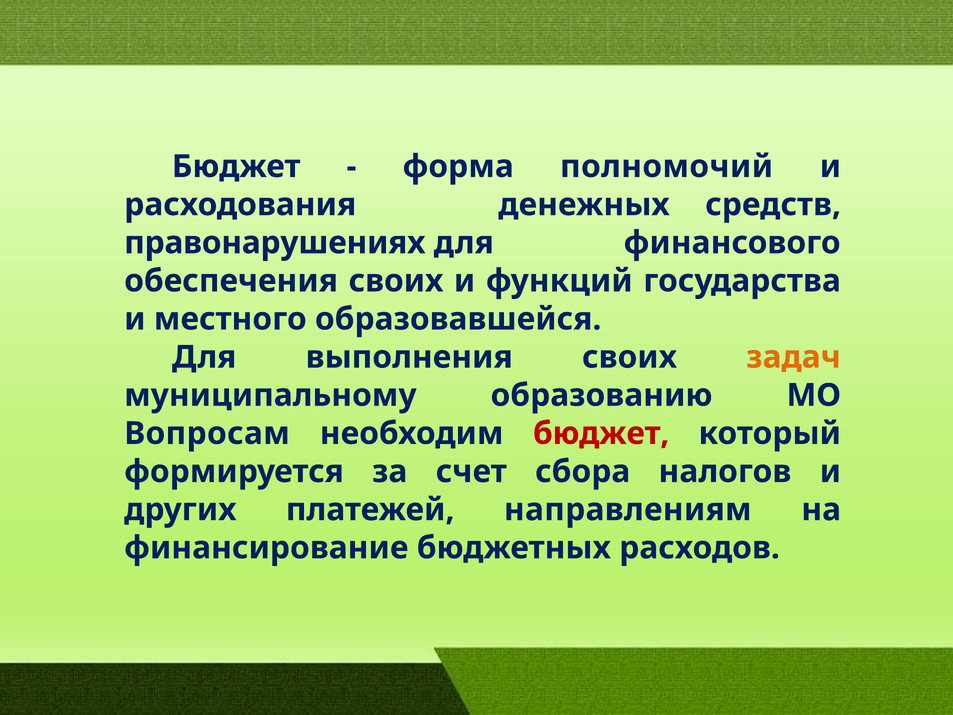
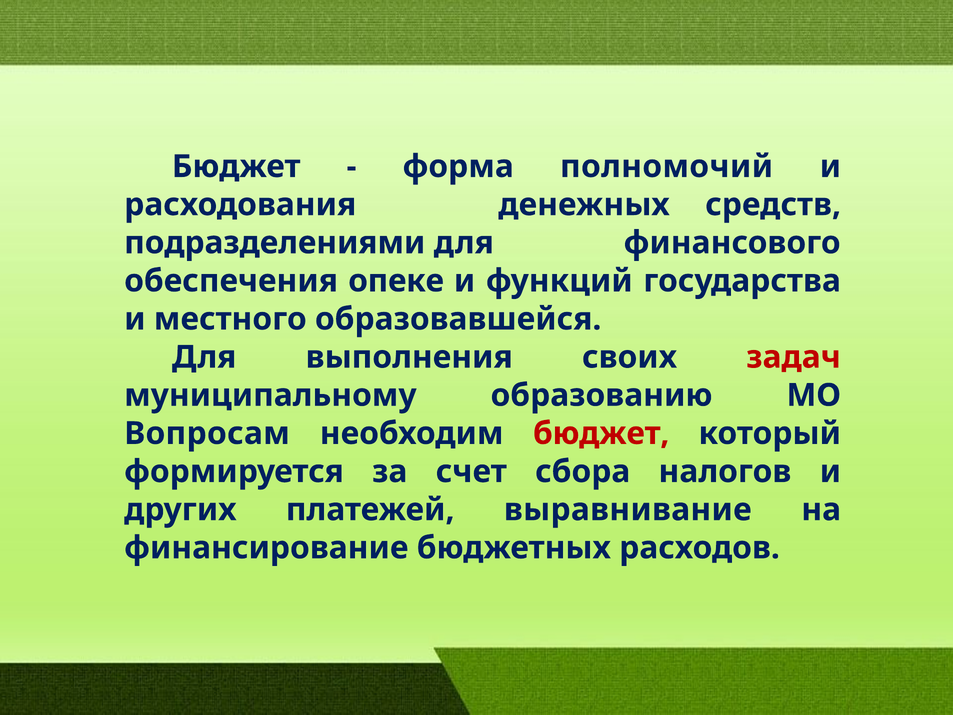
правонарушениях: правонарушениях -> подразделениями (275, 243)
обеспечения своих: своих -> опеке (396, 281)
задач colour: orange -> red (794, 357)
направлениям: направлениям -> выравнивание (628, 510)
